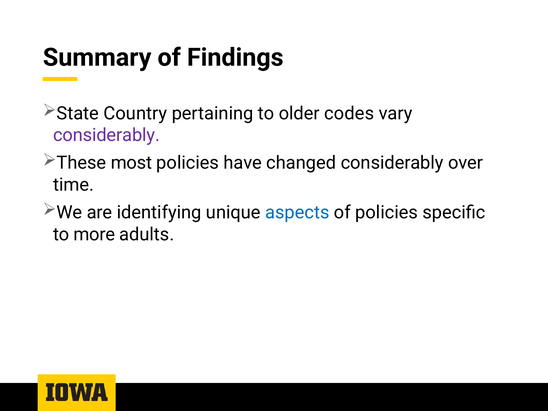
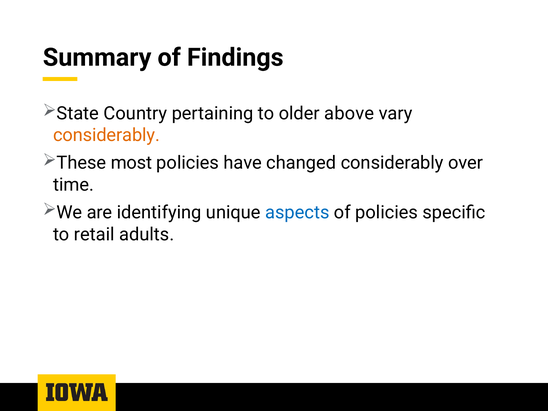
codes: codes -> above (349, 113)
considerably colour: purple -> orange (107, 135)
more: more -> retail (94, 234)
